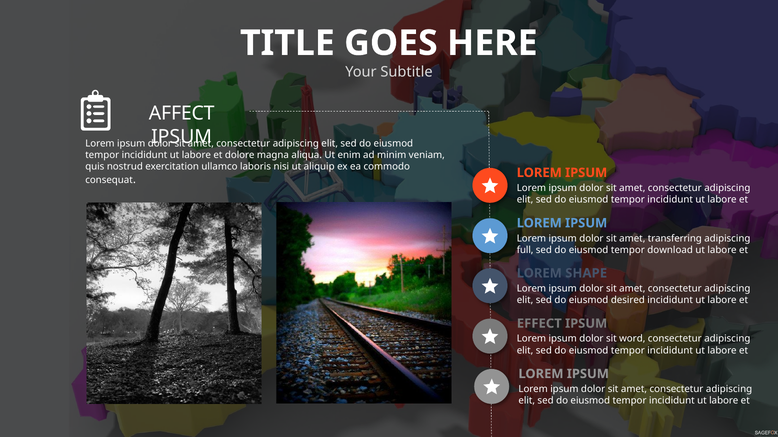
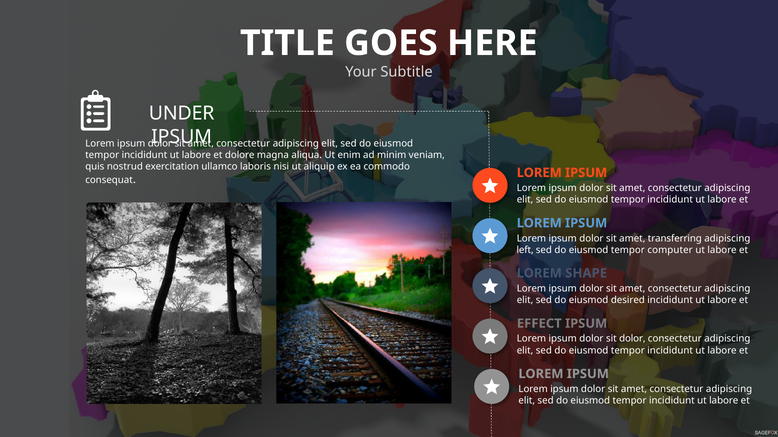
AFFECT: AFFECT -> UNDER (182, 114)
full: full -> left (525, 250)
download: download -> computer (670, 250)
sit word: word -> dolor (632, 339)
